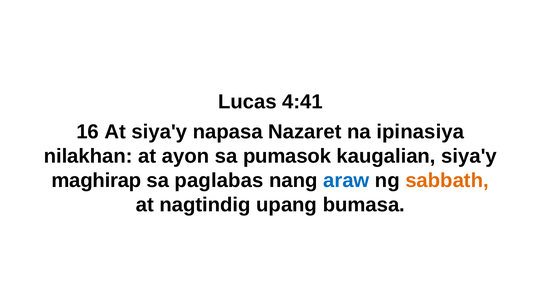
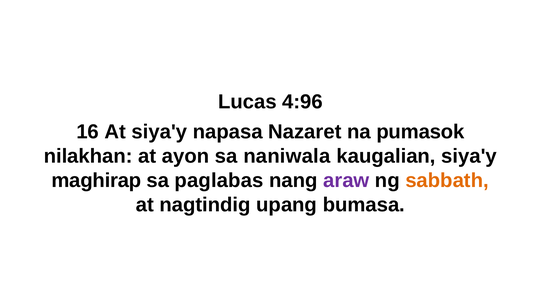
4:41: 4:41 -> 4:96 (303, 102)
ipinasiya: ipinasiya -> pumasok (420, 132)
pumasok: pumasok -> naniwala (287, 156)
araw colour: blue -> purple (346, 181)
